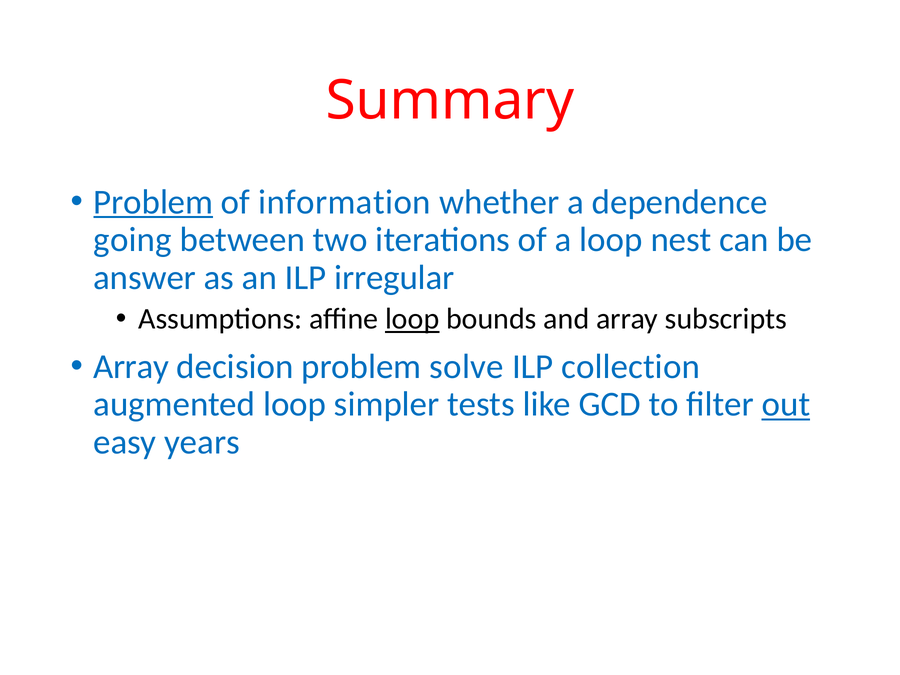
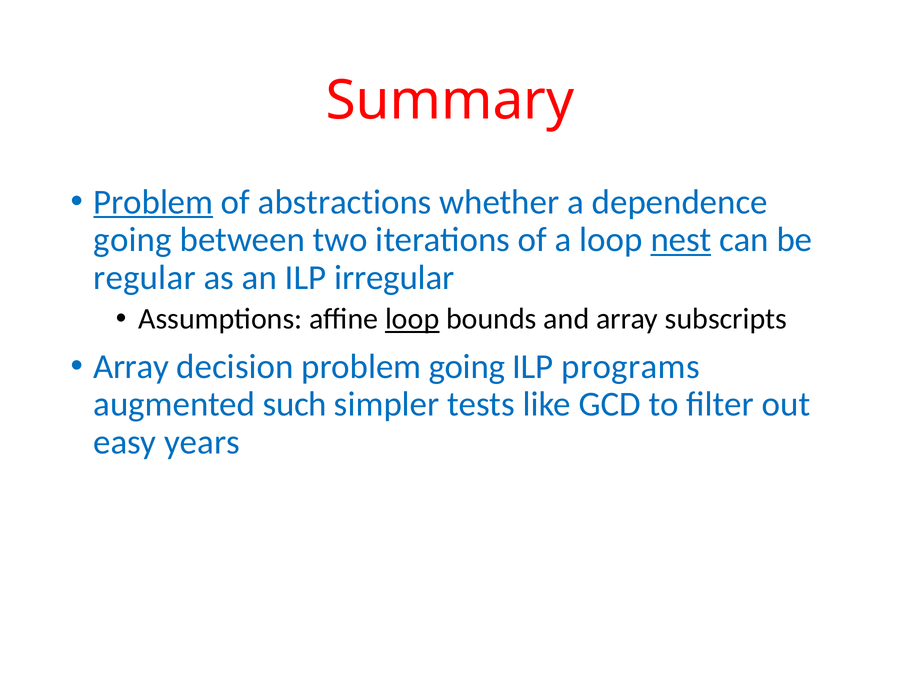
information: information -> abstractions (345, 202)
nest underline: none -> present (681, 240)
answer: answer -> regular (145, 278)
problem solve: solve -> going (467, 367)
collection: collection -> programs (631, 367)
augmented loop: loop -> such (295, 404)
out underline: present -> none (786, 404)
